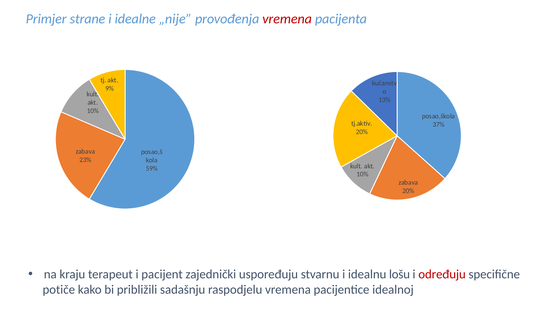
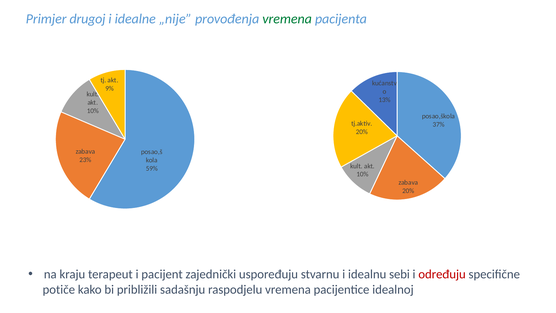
strane: strane -> drugoj (88, 19)
vremena colour: red -> green (287, 19)
lošu: lošu -> sebi (399, 274)
